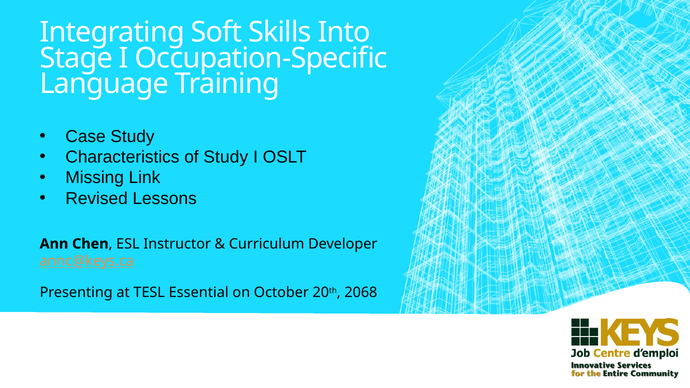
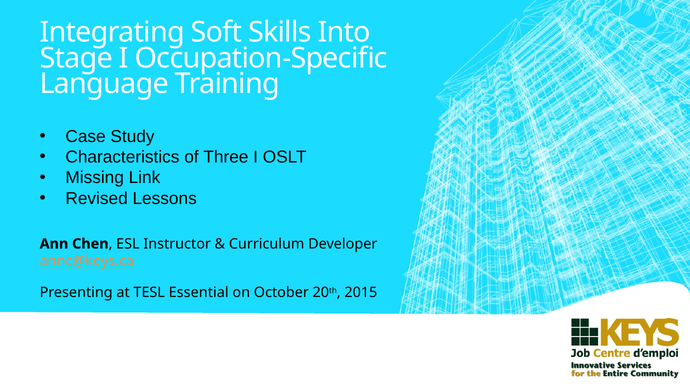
of Study: Study -> Three (226, 157)
2068: 2068 -> 2015 (361, 293)
